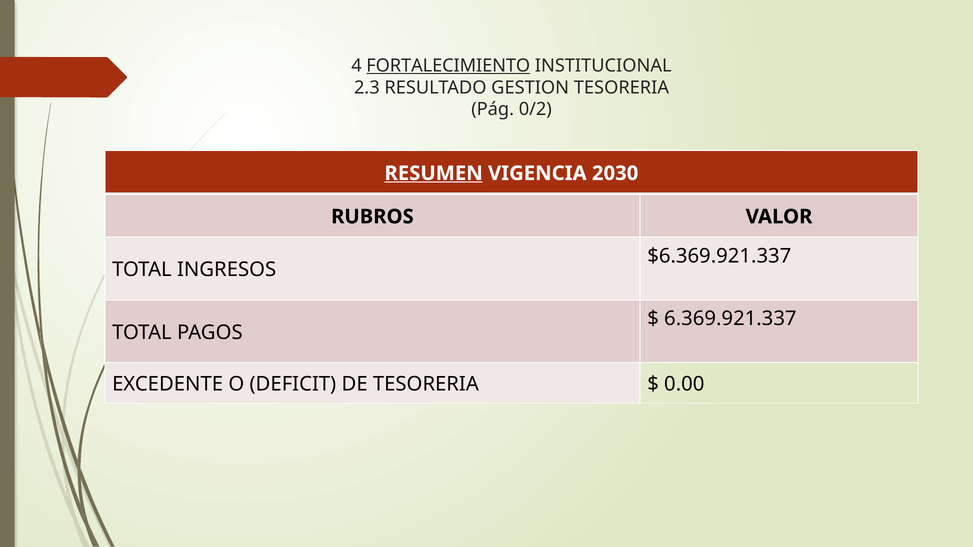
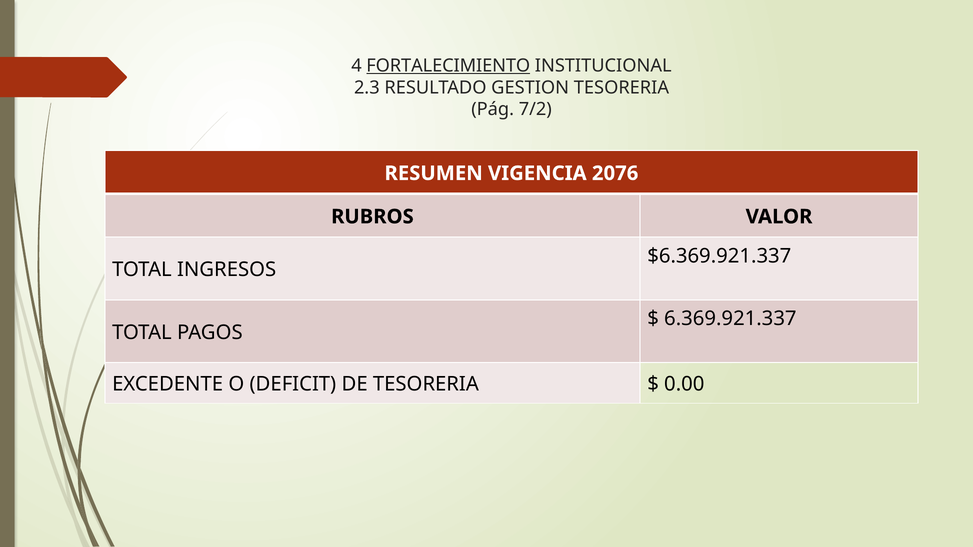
0/2: 0/2 -> 7/2 (535, 109)
RESUMEN underline: present -> none (434, 173)
2030: 2030 -> 2076 (615, 173)
